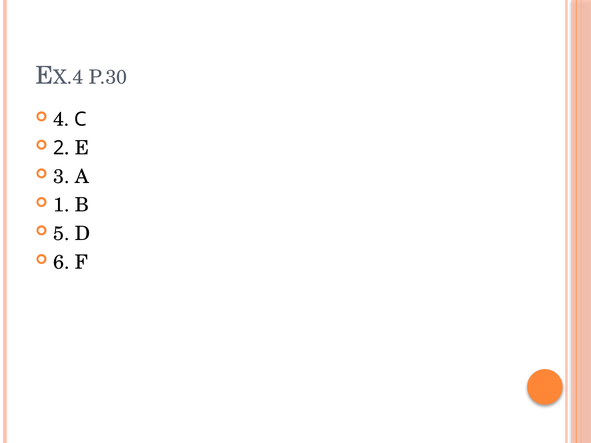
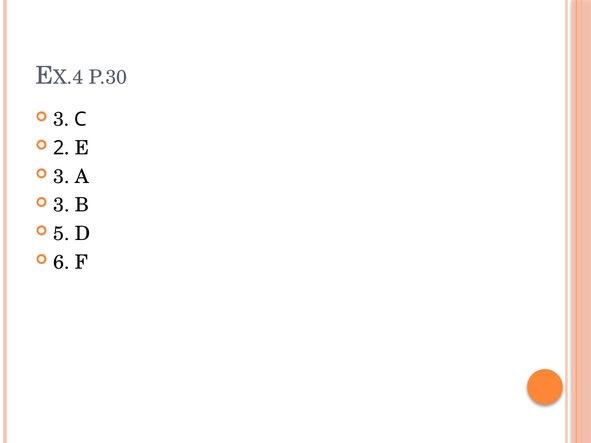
4: 4 -> 3 (61, 120)
1: 1 -> 3 (61, 205)
